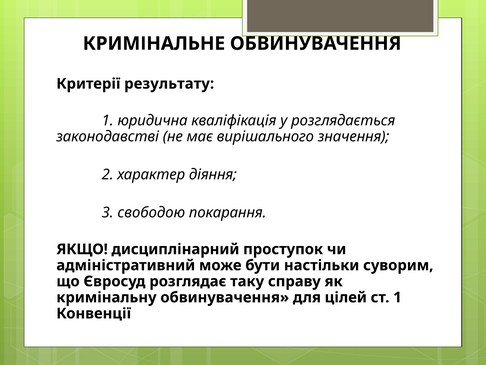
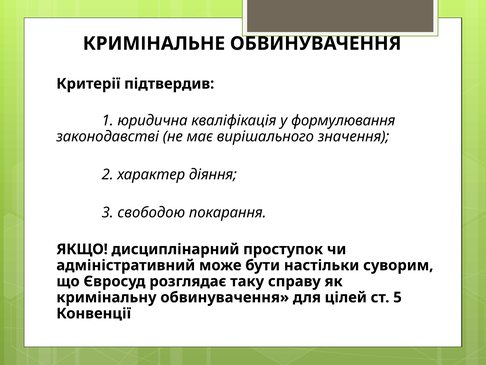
результату: результату -> підтвердив (169, 84)
розглядається: розглядається -> формулювання (343, 120)
ст 1: 1 -> 5 (397, 297)
